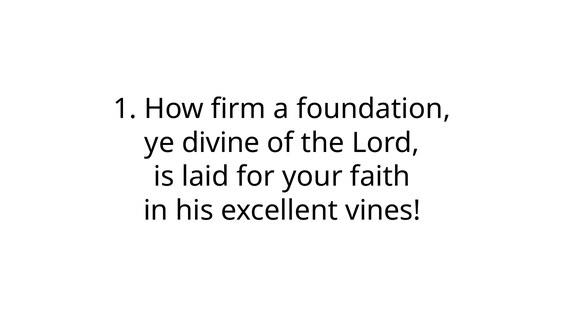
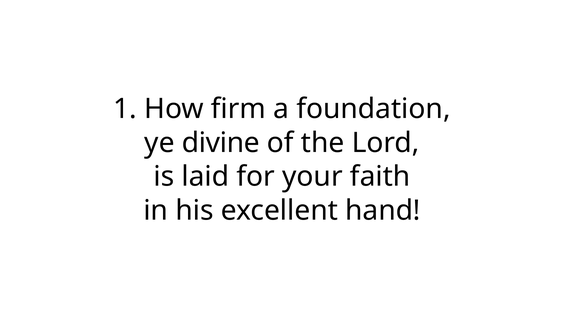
vines: vines -> hand (383, 211)
